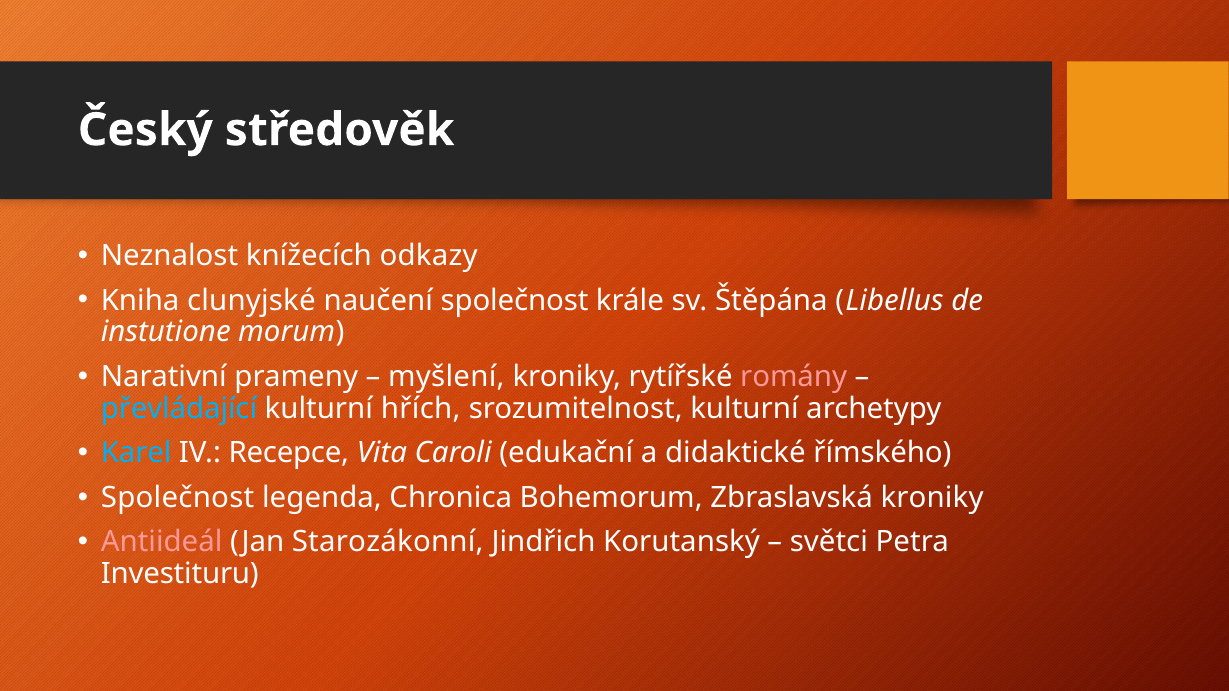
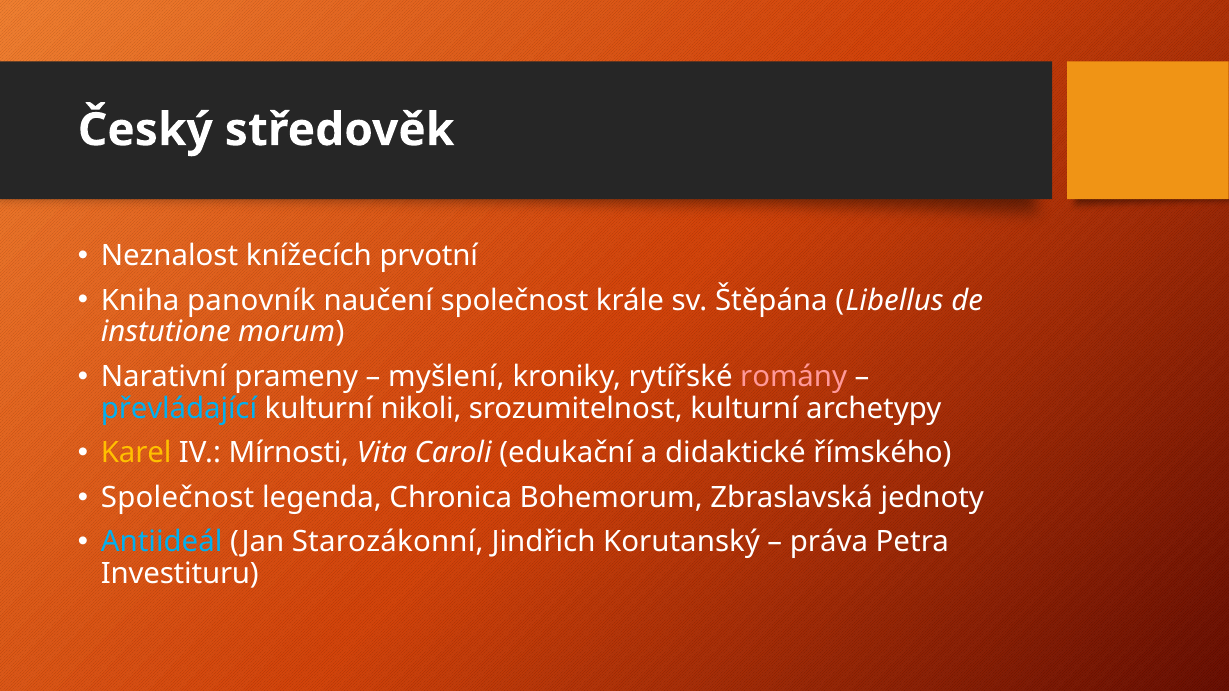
odkazy: odkazy -> prvotní (429, 256)
clunyjské: clunyjské -> panovník (251, 300)
hřích: hřích -> nikoli (421, 409)
Karel colour: light blue -> yellow (136, 453)
Recepce: Recepce -> Mírnosti (289, 453)
Zbraslavská kroniky: kroniky -> jednoty (932, 498)
Antiideál colour: pink -> light blue (162, 542)
světci: světci -> práva (829, 542)
